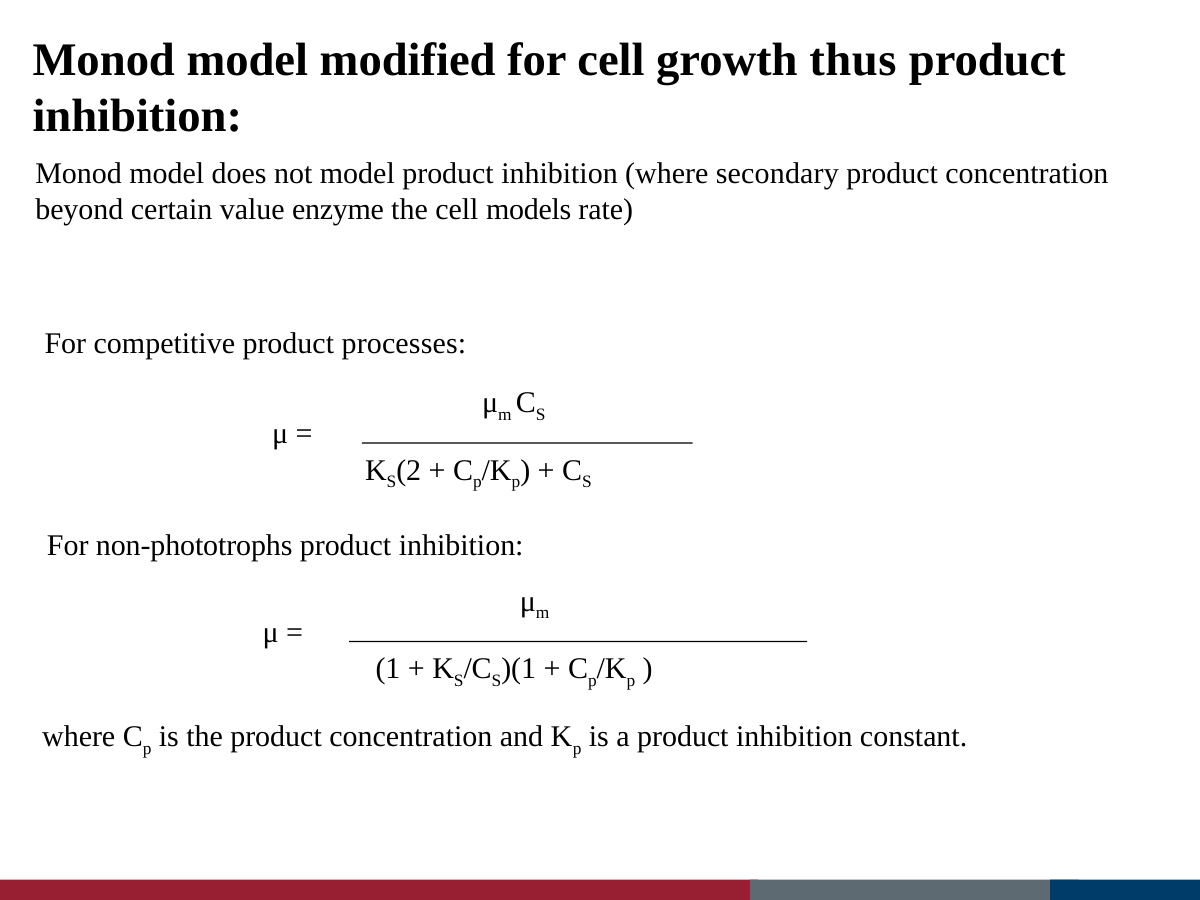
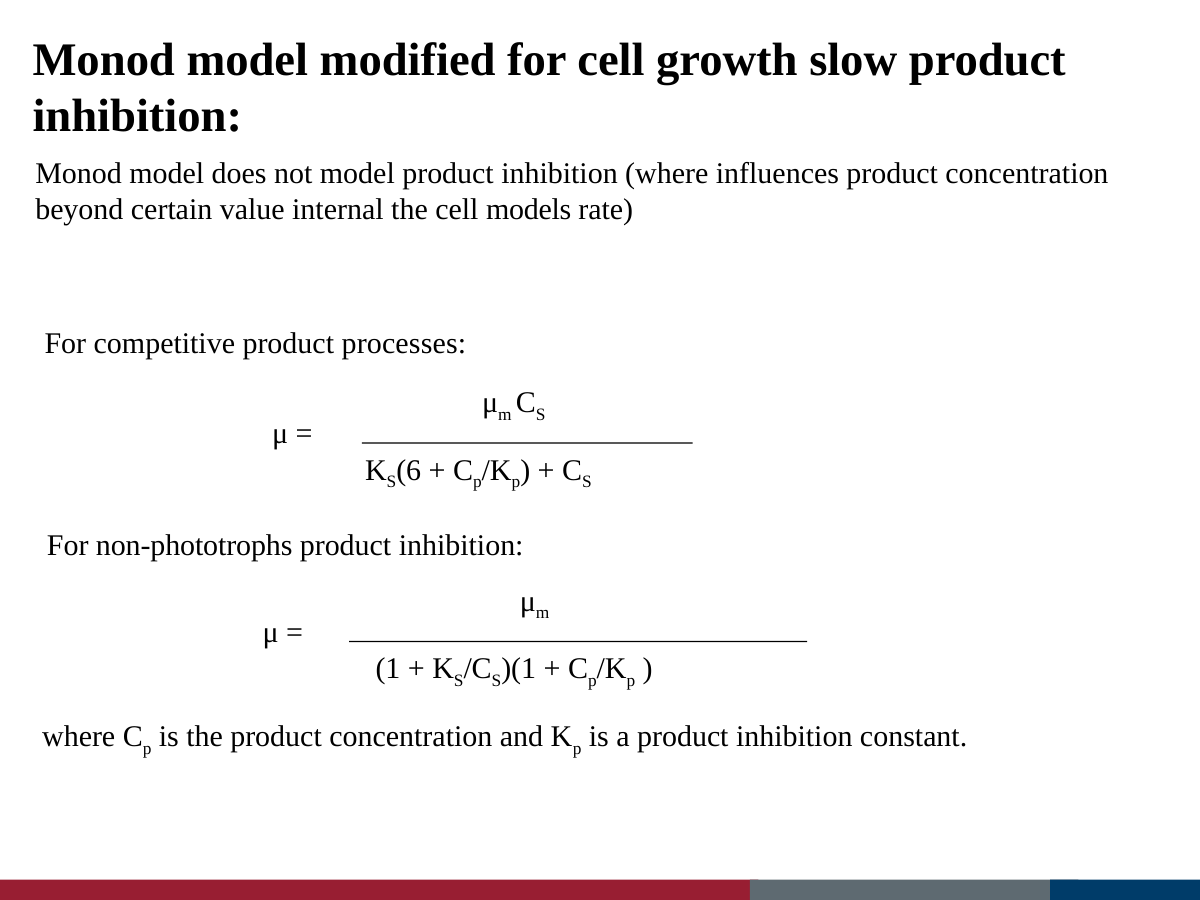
thus: thus -> slow (853, 60)
secondary: secondary -> influences (777, 174)
enzyme: enzyme -> internal (338, 210)
2: 2 -> 6 (409, 470)
